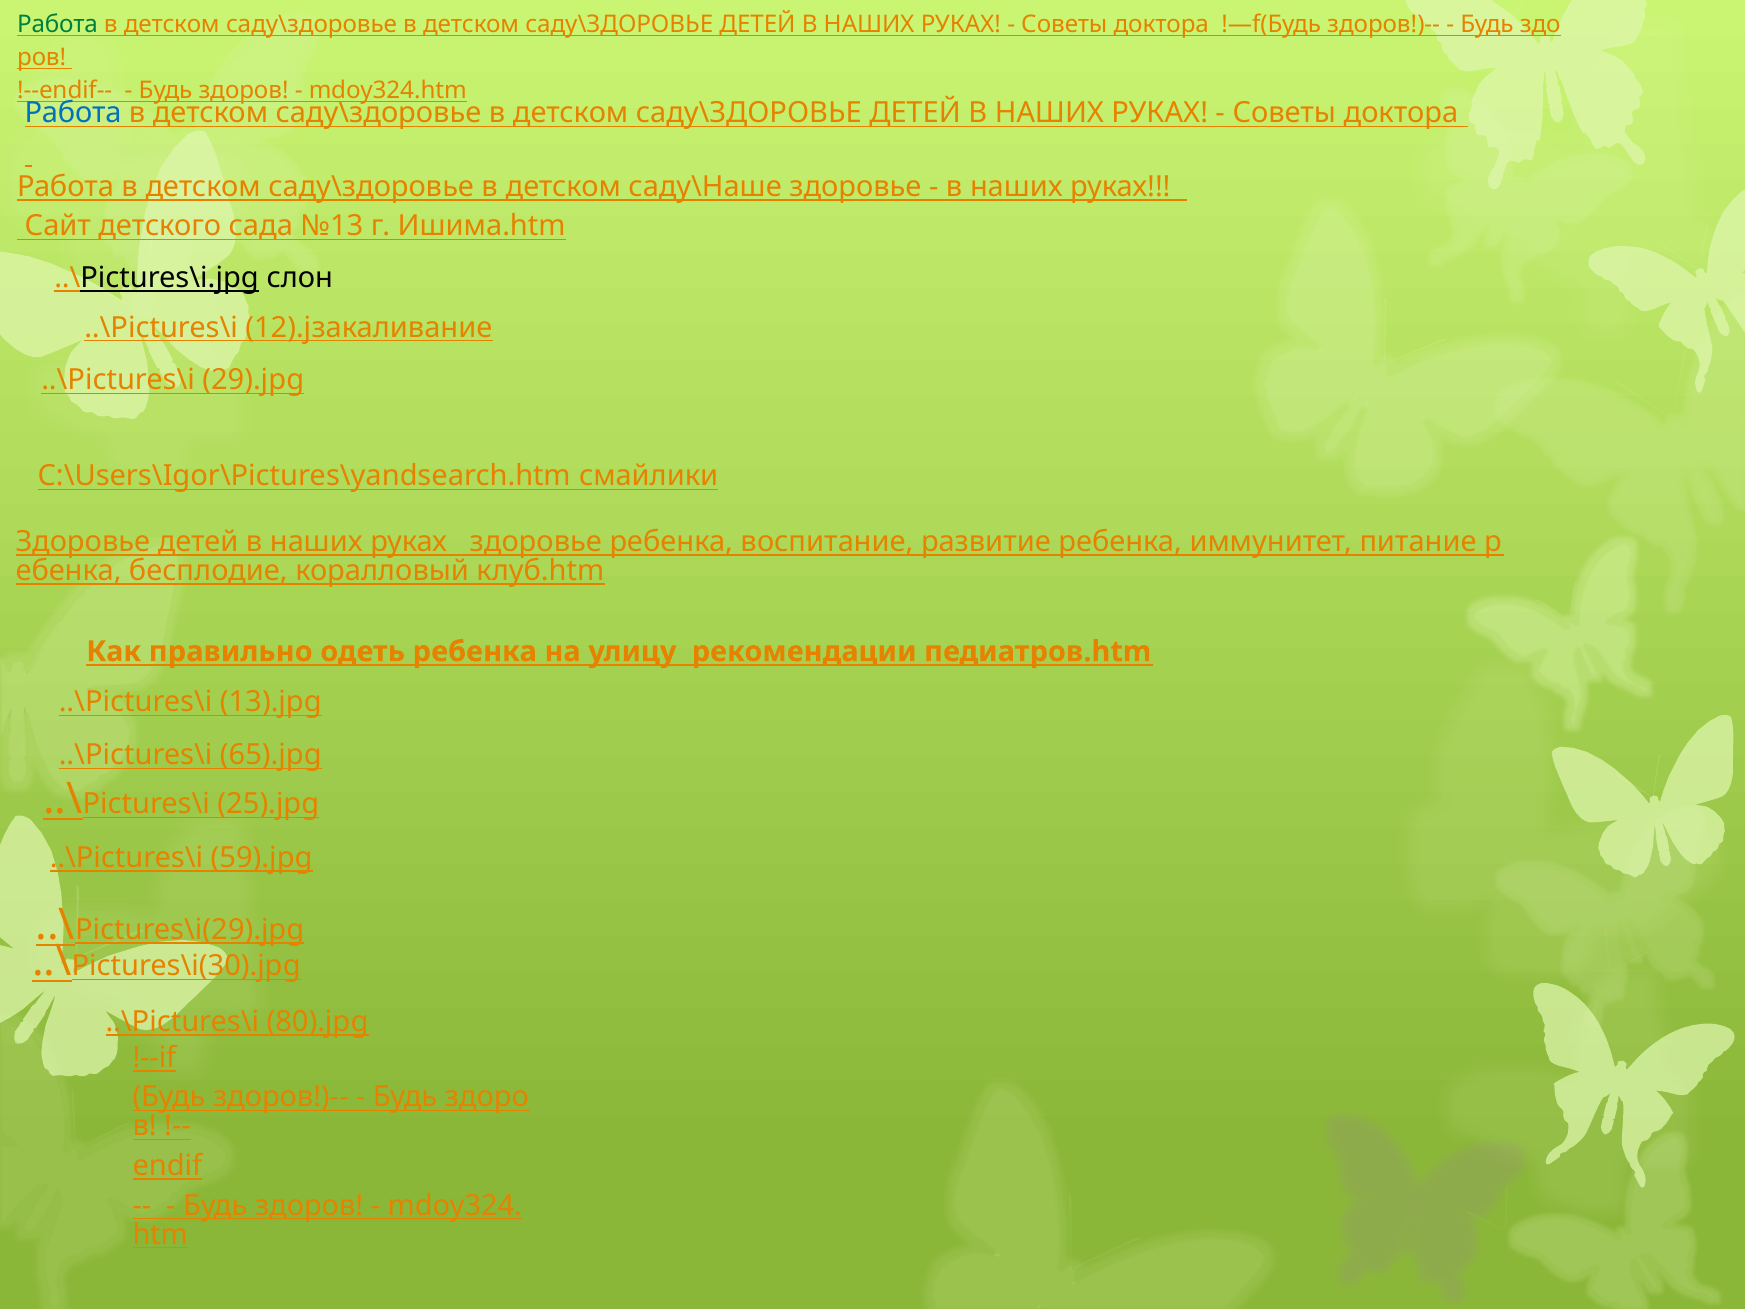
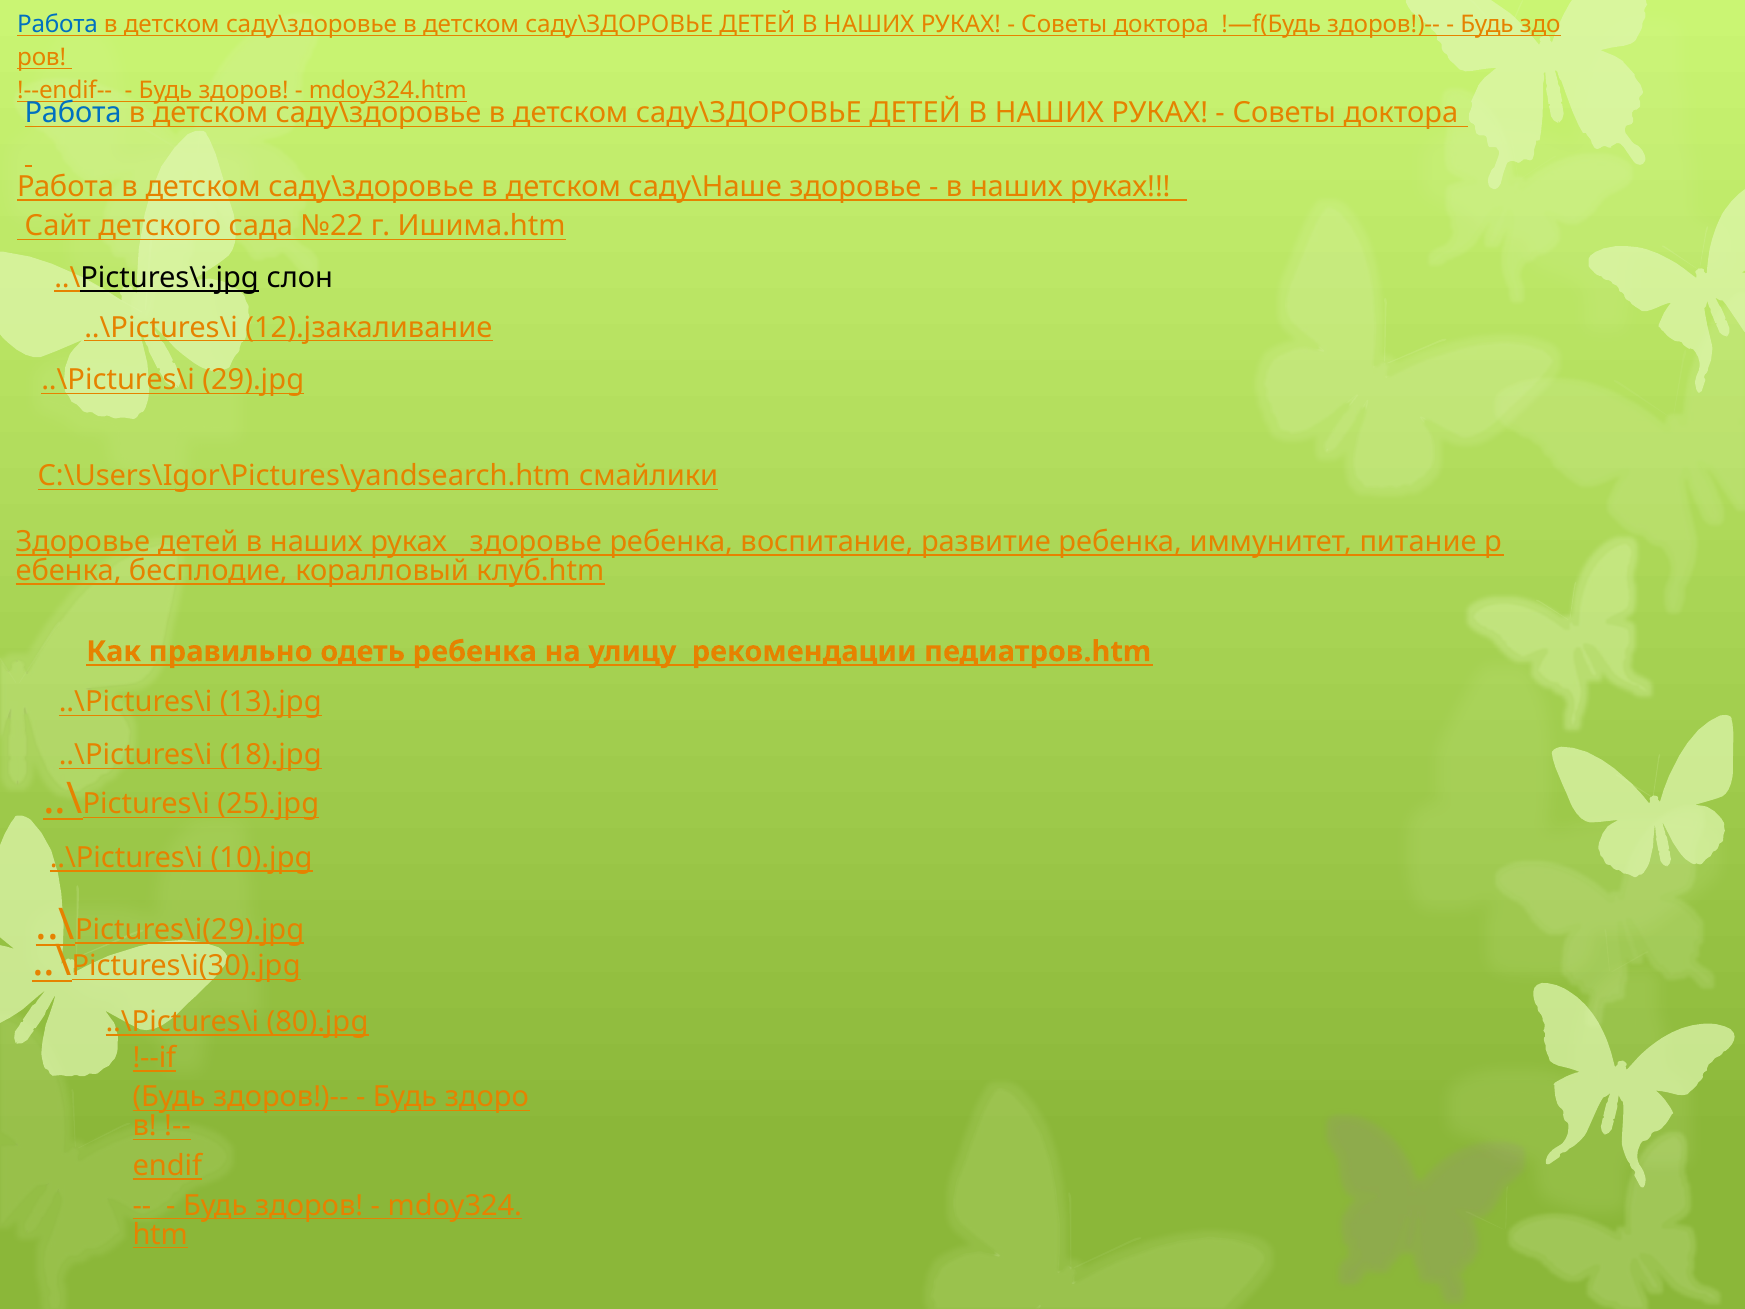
Работа colour: green -> blue (58, 25)
№13: №13 -> №22 (332, 226)
65).jpg: 65).jpg -> 18).jpg (271, 755)
59).jpg: 59).jpg -> 10).jpg (262, 858)
